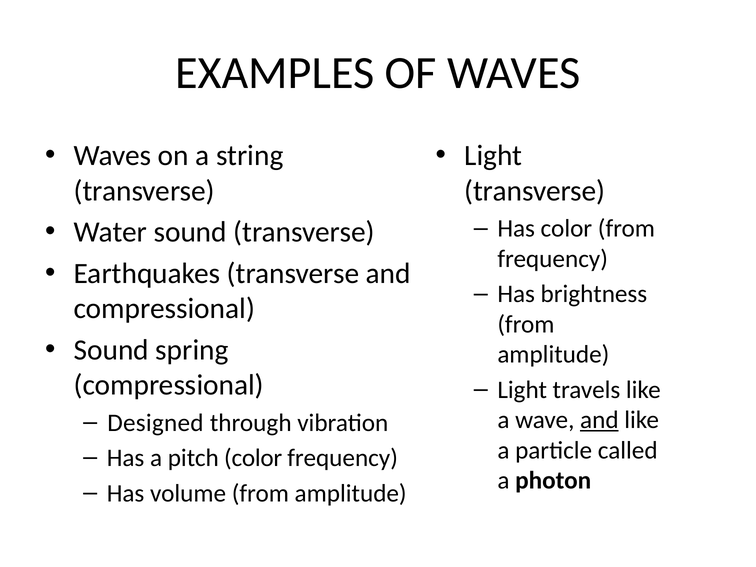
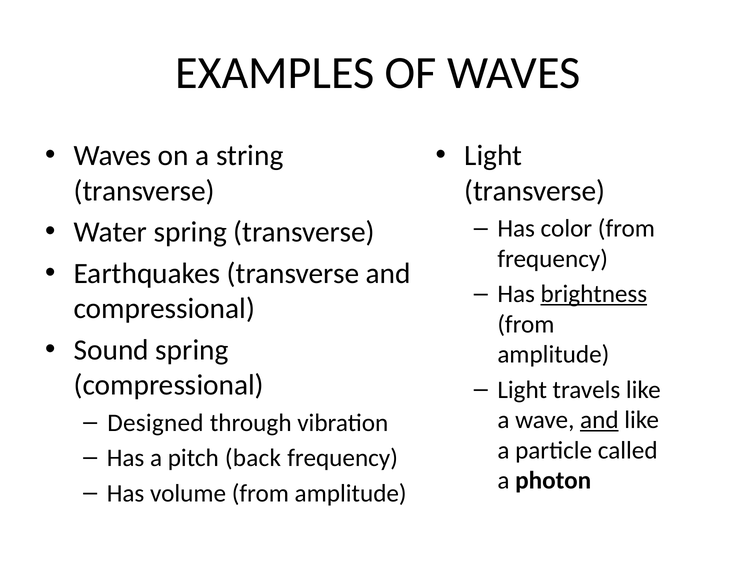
Water sound: sound -> spring (190, 232)
brightness underline: none -> present (594, 294)
pitch color: color -> back (253, 458)
